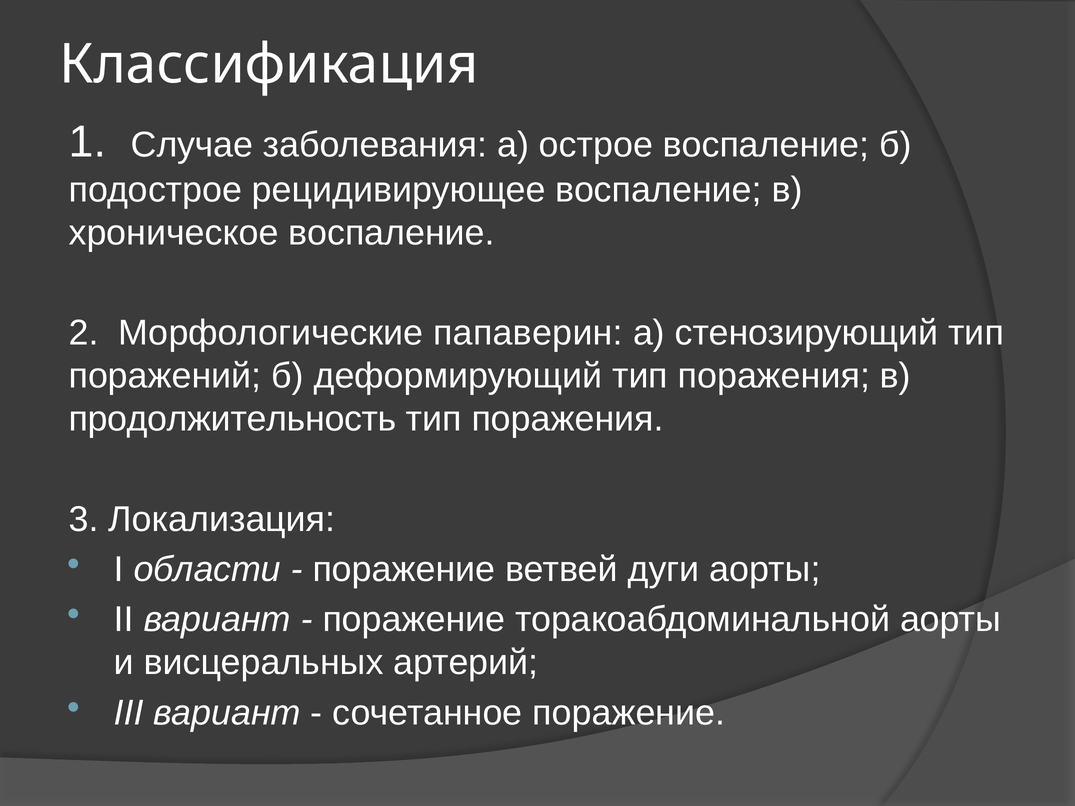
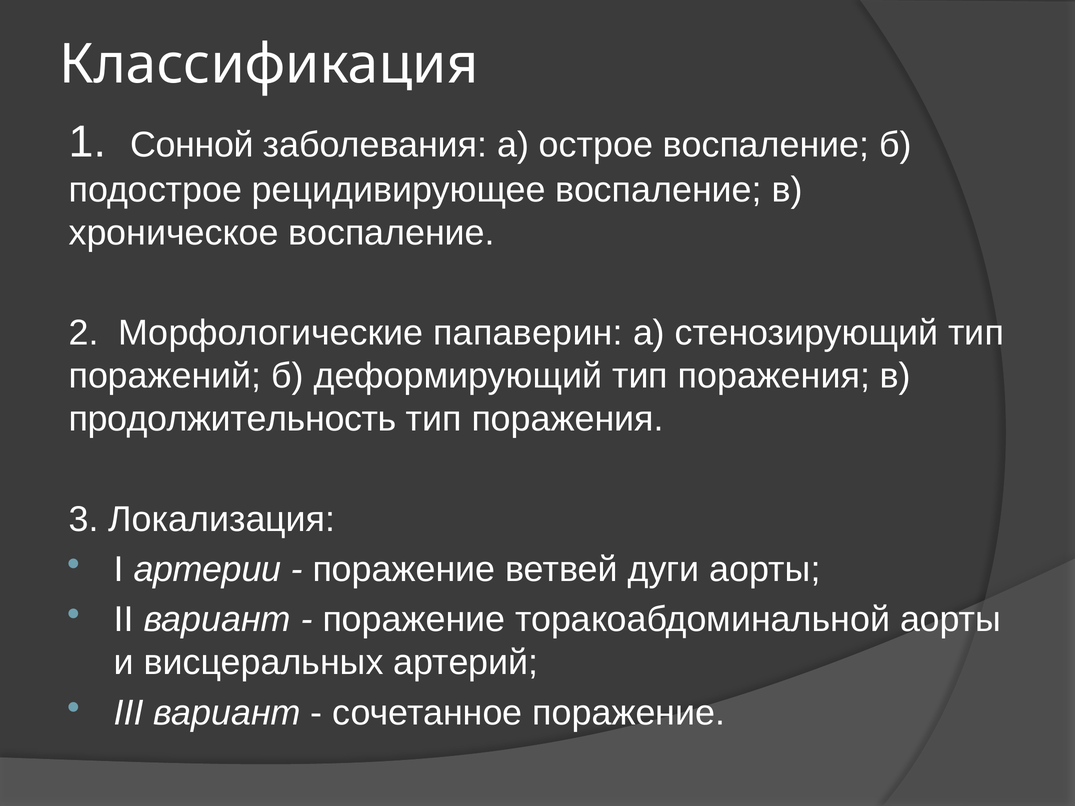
Случае: Случае -> Сонной (192, 145)
области: области -> артерии (207, 570)
